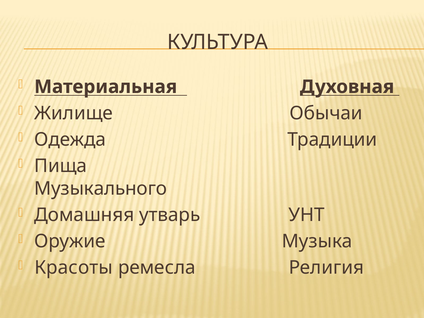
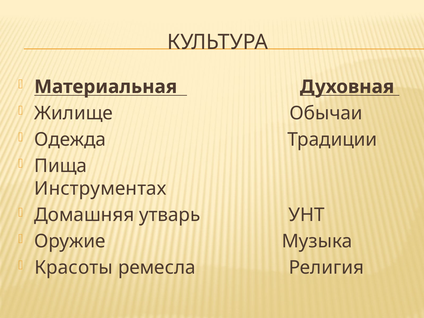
Музыкального: Музыкального -> Инструментах (100, 189)
